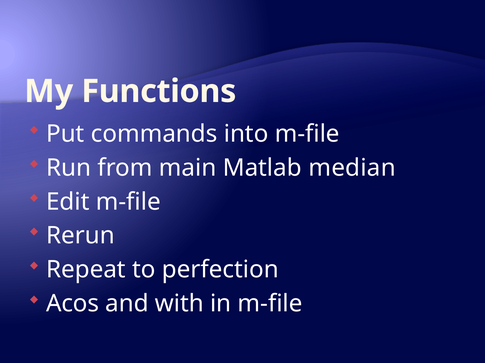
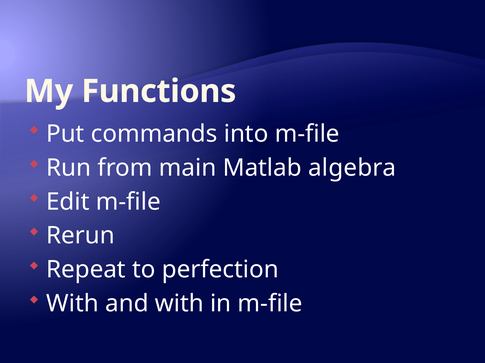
median: median -> algebra (352, 168)
Acos: Acos -> With (72, 304)
